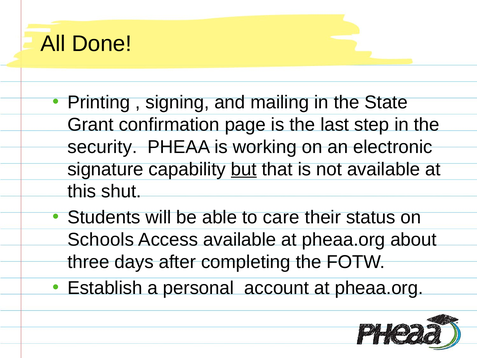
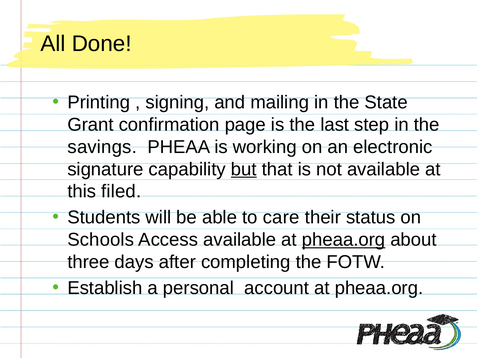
security: security -> savings (102, 147)
shut: shut -> filed (121, 191)
pheaa.org underline: none -> present (344, 240)
